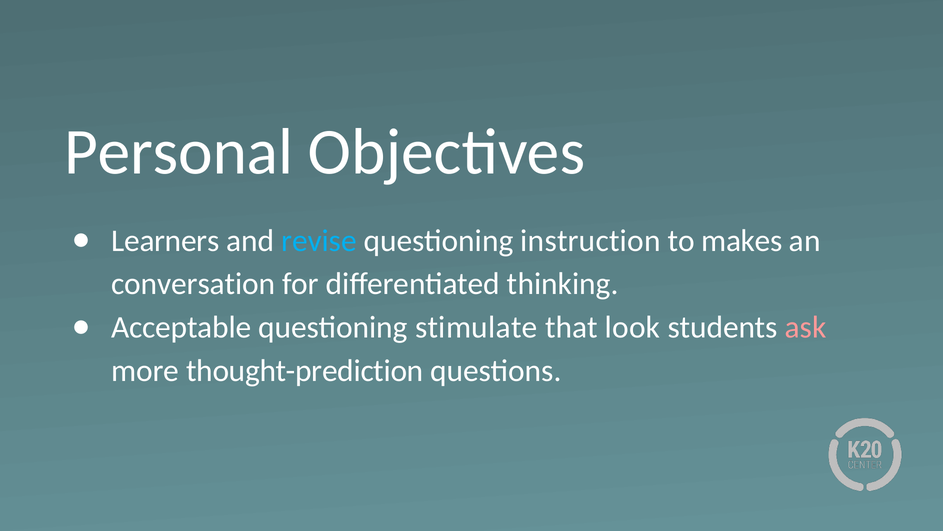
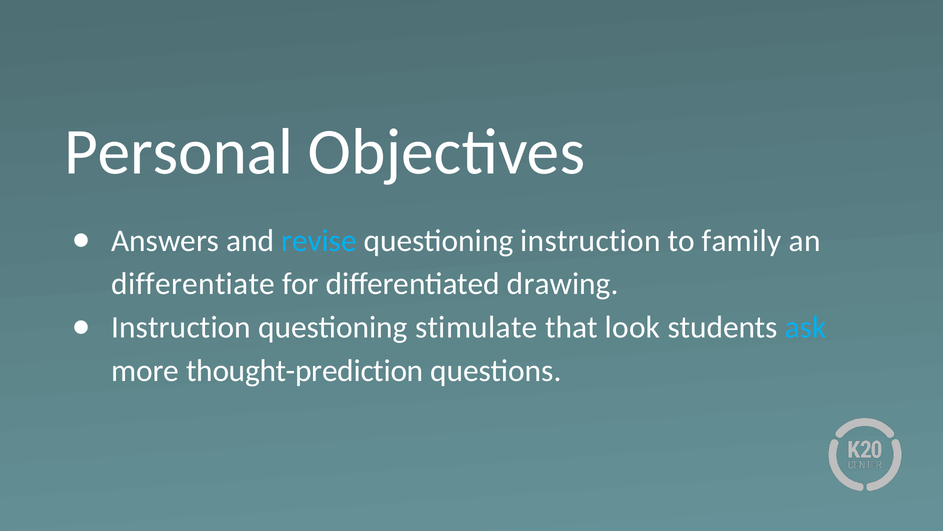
Learners: Learners -> Answers (165, 240)
makes: makes -> family (742, 240)
conversation: conversation -> differentiate (193, 284)
thinking: thinking -> drawing (563, 284)
Acceptable: Acceptable -> Instruction (181, 327)
ask colour: pink -> light blue (806, 327)
